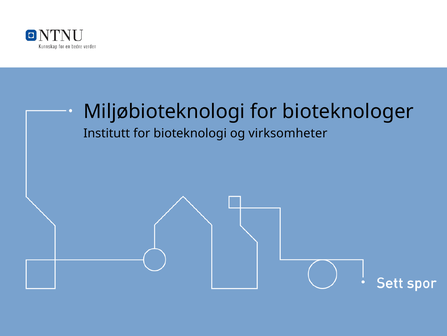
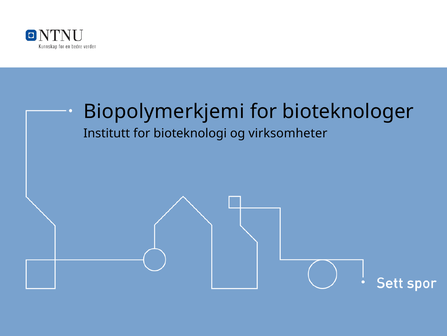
Miljøbioteknologi: Miljøbioteknologi -> Biopolymerkjemi (164, 111)
